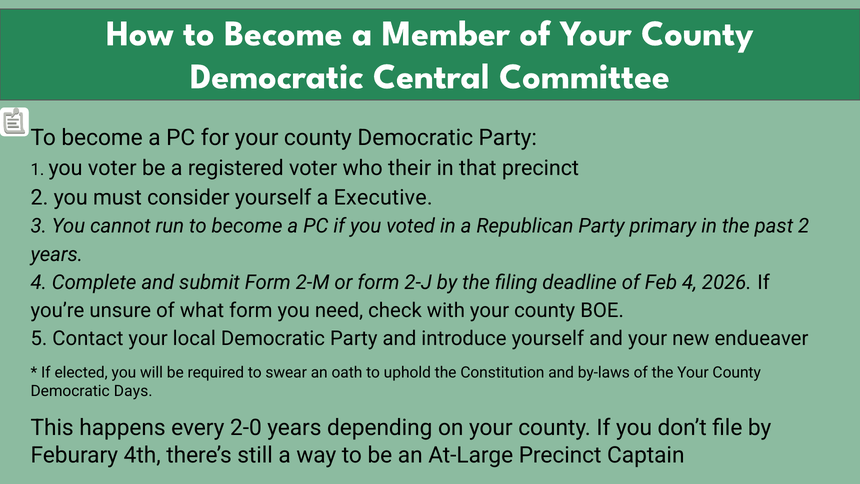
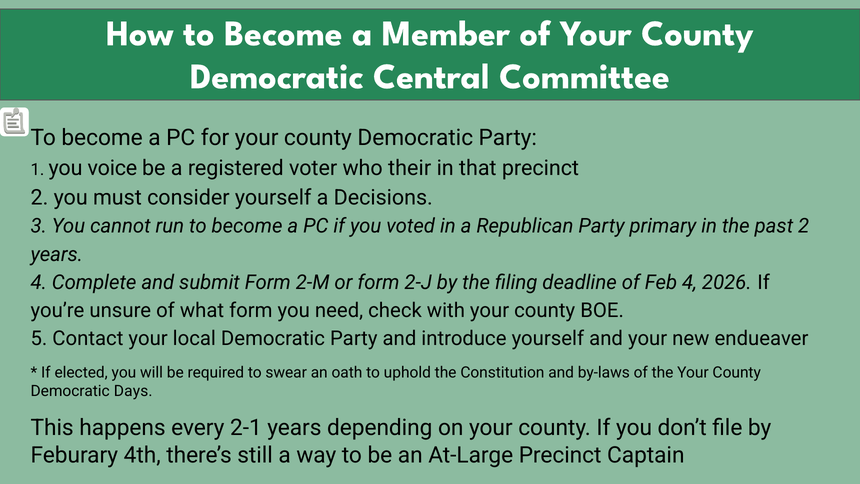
you voter: voter -> voice (112, 168)
Executive: Executive -> Decisions (383, 198)
2-0: 2-0 -> 2-1 (246, 428)
